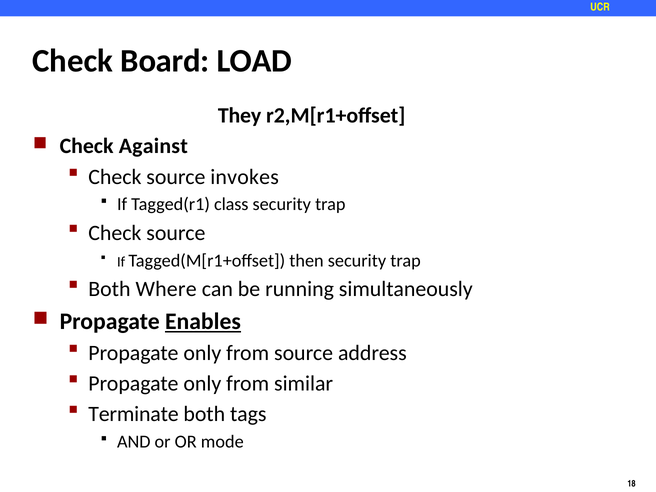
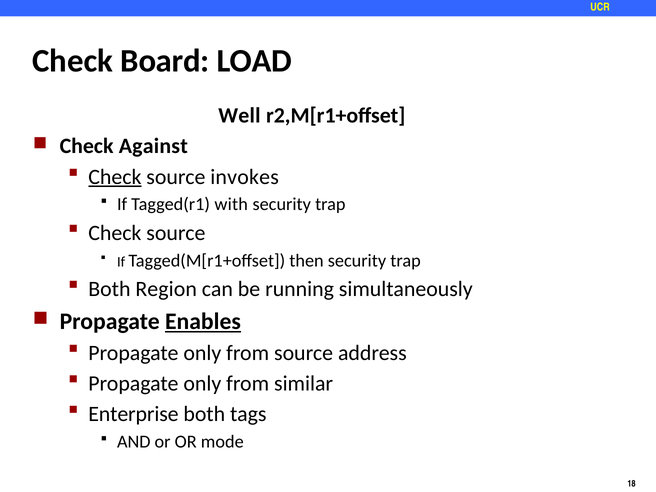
They: They -> Well (239, 116)
Check underline: none -> present (115, 177)
class: class -> with (231, 204)
Where: Where -> Region (166, 289)
Terminate: Terminate -> Enterprise (133, 414)
